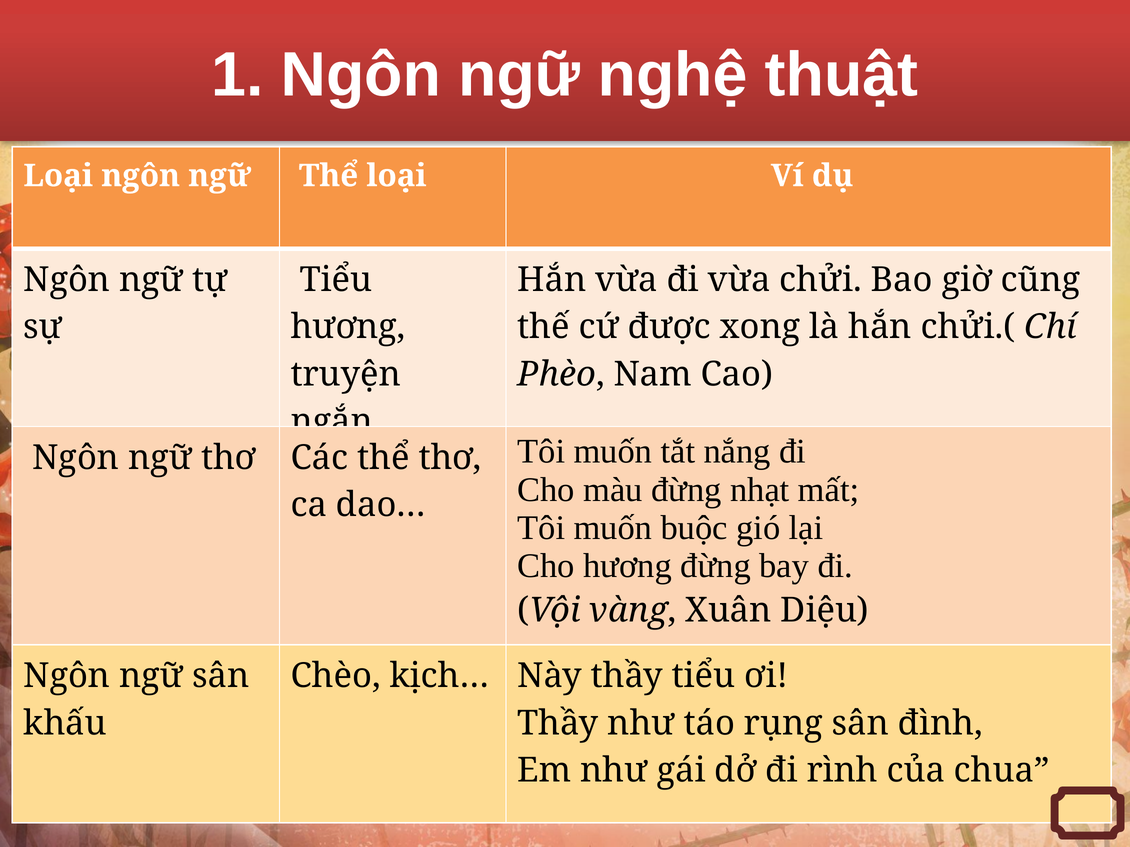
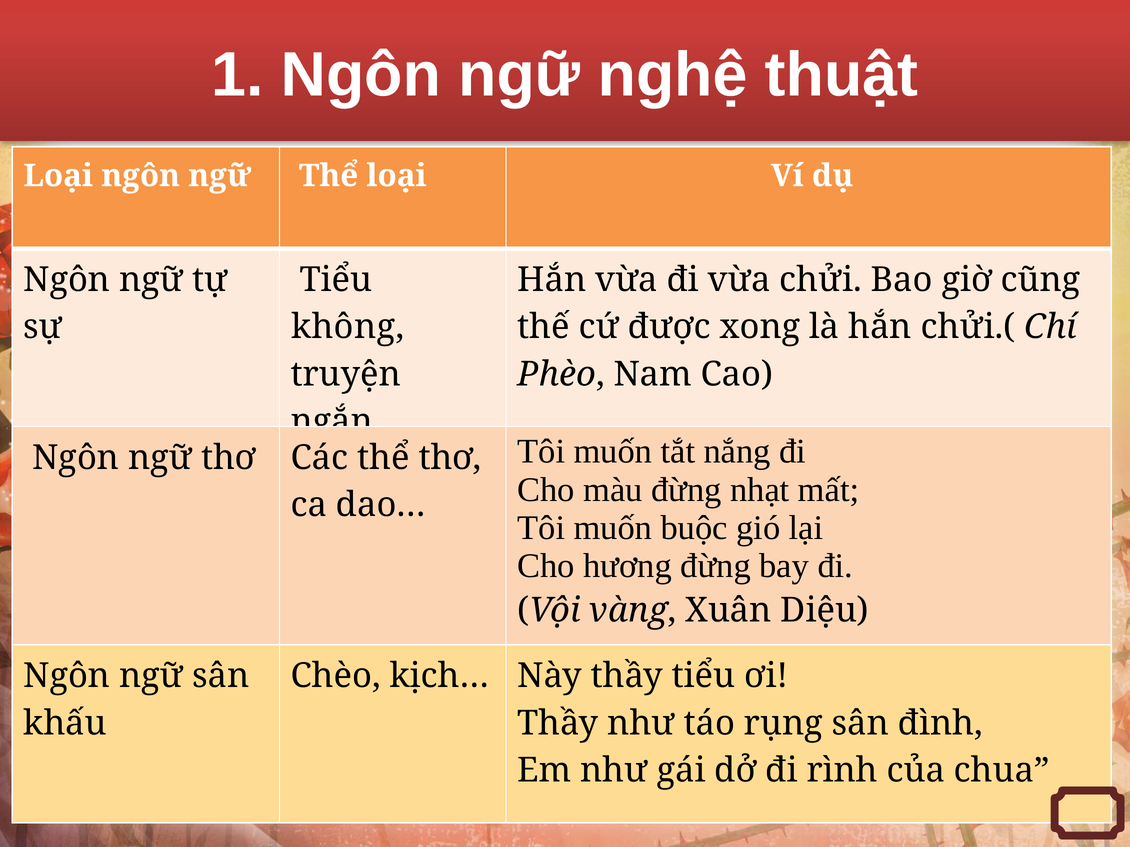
hương: hương -> không (348, 327)
